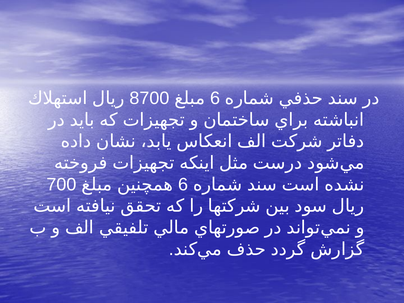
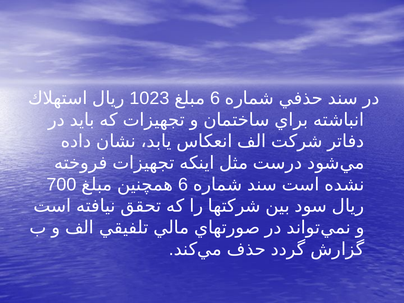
8700: 8700 -> 1023 (150, 98)
